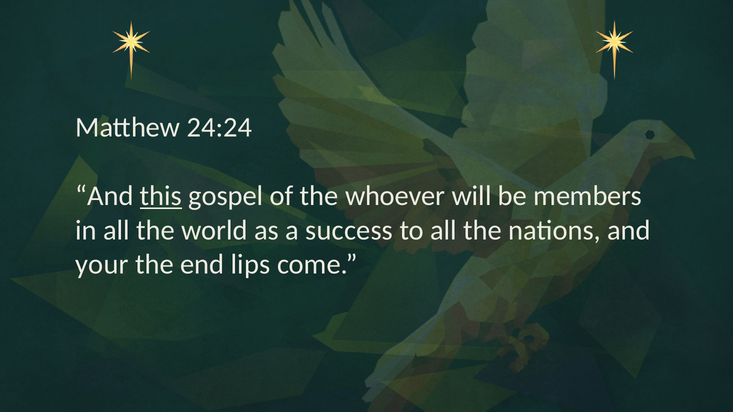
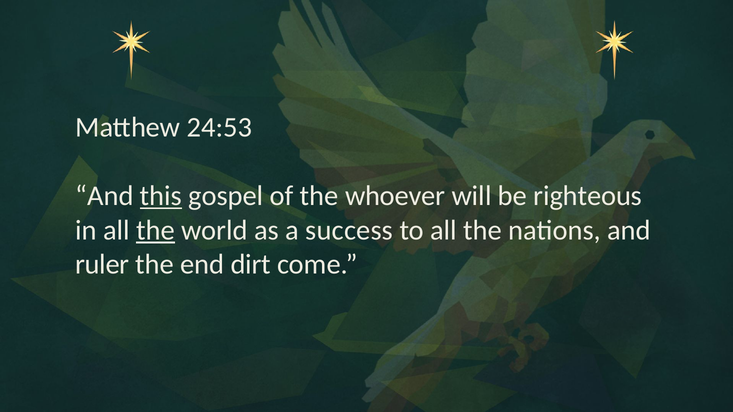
24:24: 24:24 -> 24:53 (219, 128)
members: members -> righteous (588, 196)
the underline: none -> present (156, 230)
your: your -> ruler (102, 265)
lips: lips -> dirt (251, 265)
